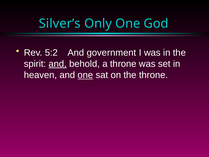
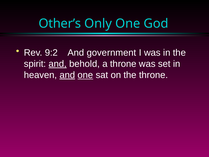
Silver’s: Silver’s -> Other’s (60, 24)
5:2: 5:2 -> 9:2 (51, 53)
and underline: none -> present (67, 75)
